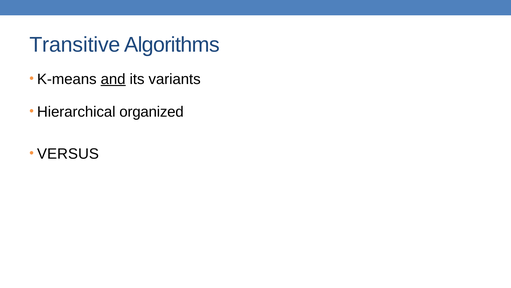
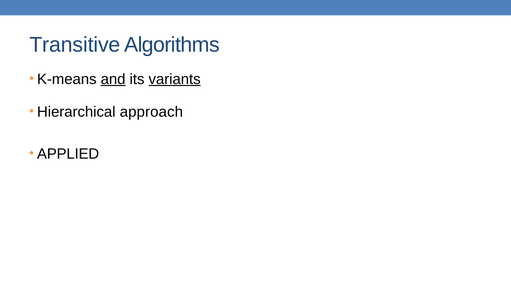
variants underline: none -> present (175, 79)
organized: organized -> approach (151, 112)
VERSUS: VERSUS -> APPLIED (68, 154)
